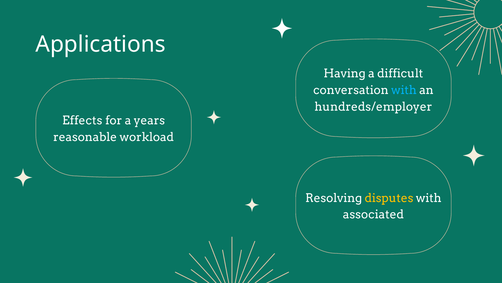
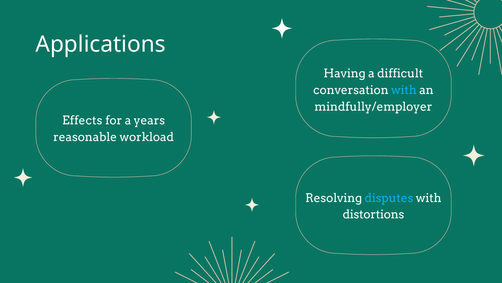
hundreds/employer: hundreds/employer -> mindfully/employer (373, 107)
disputes colour: yellow -> light blue (389, 198)
associated: associated -> distortions (373, 214)
